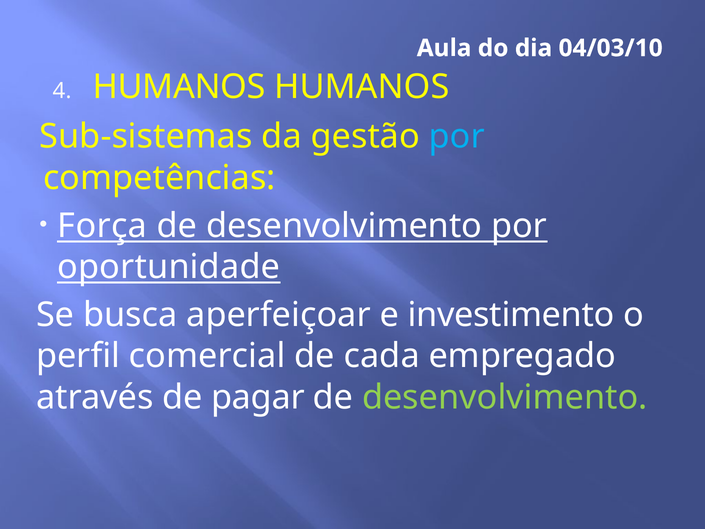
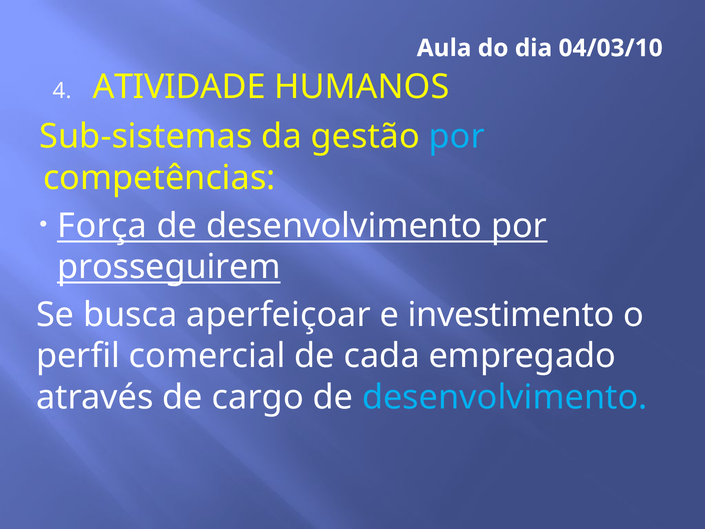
HUMANOS: HUMANOS -> ATIVIDADE (179, 87)
oportunidade: oportunidade -> prosseguirem (169, 267)
pagar: pagar -> cargo (258, 397)
desenvolvimento colour: light green -> light blue (505, 397)
